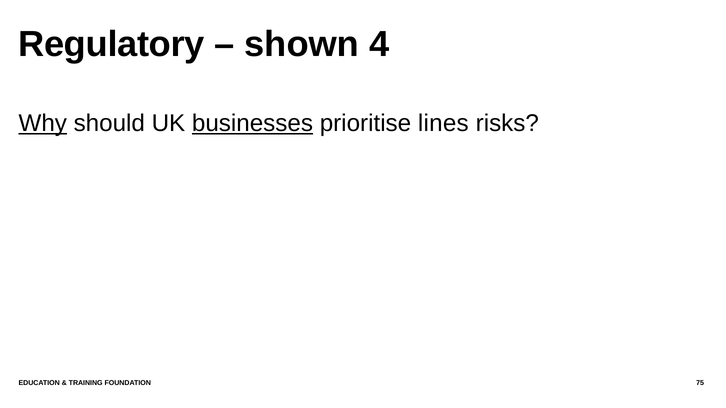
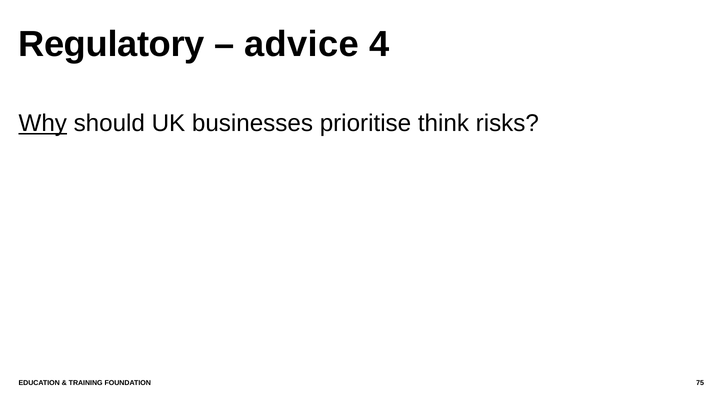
shown: shown -> advice (302, 44)
businesses underline: present -> none (252, 124)
lines: lines -> think (443, 124)
